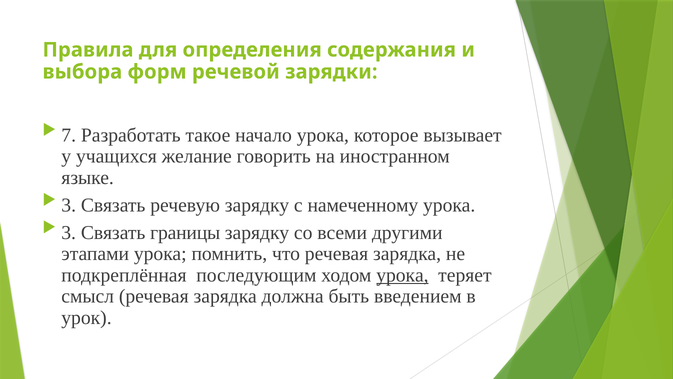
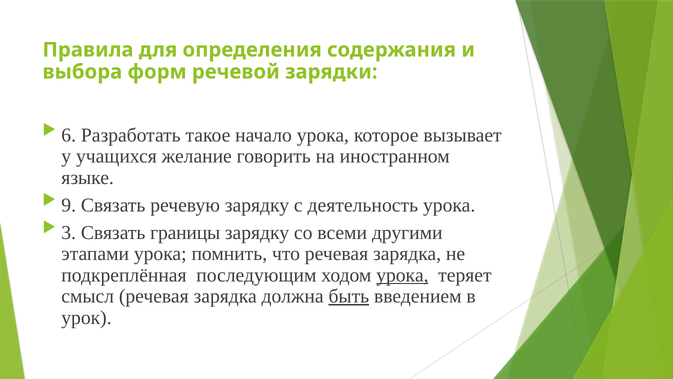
7: 7 -> 6 (69, 135)
3: 3 -> 9 (69, 205)
намеченному: намеченному -> деятельность (363, 205)
быть underline: none -> present (349, 296)
